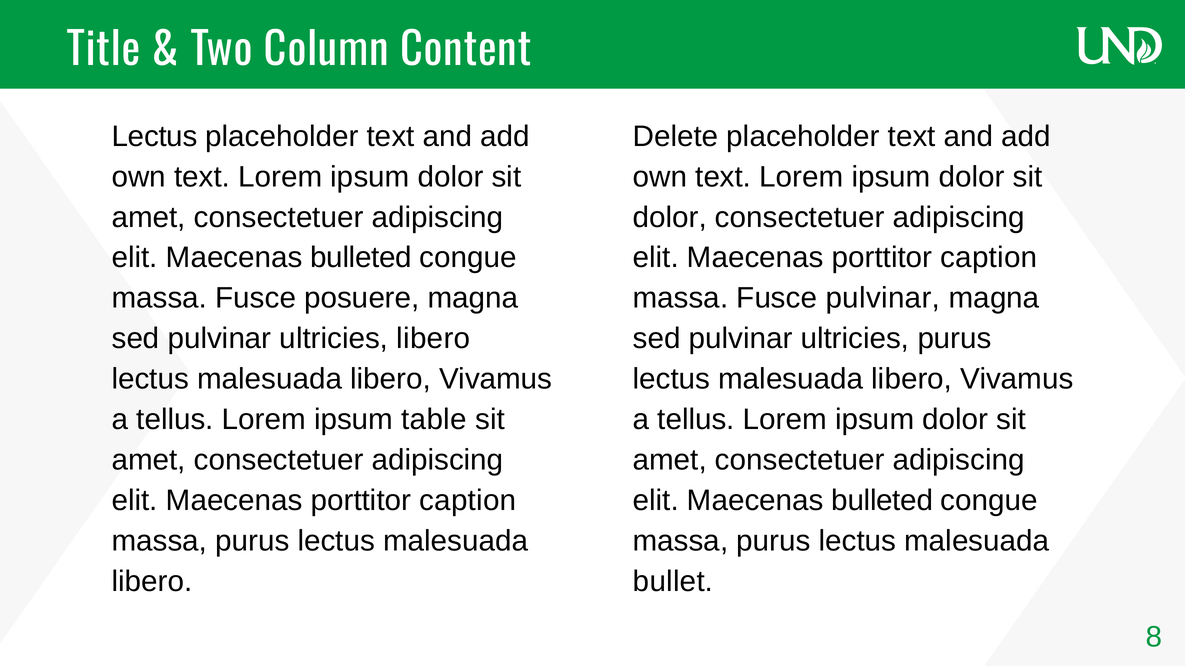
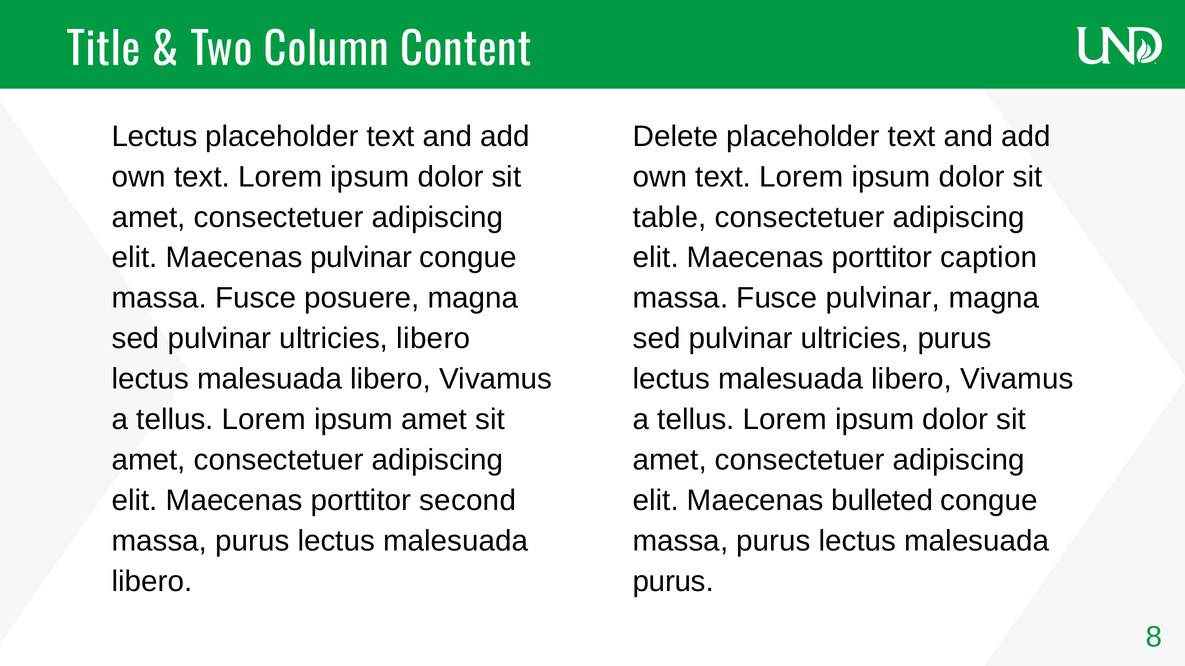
dolor: dolor -> table (670, 217)
bulleted: bulleted -> pulvinar (361, 258)
ipsum table: table -> amet (434, 420)
caption: caption -> second (468, 501)
bullet: bullet -> purus (673, 582)
